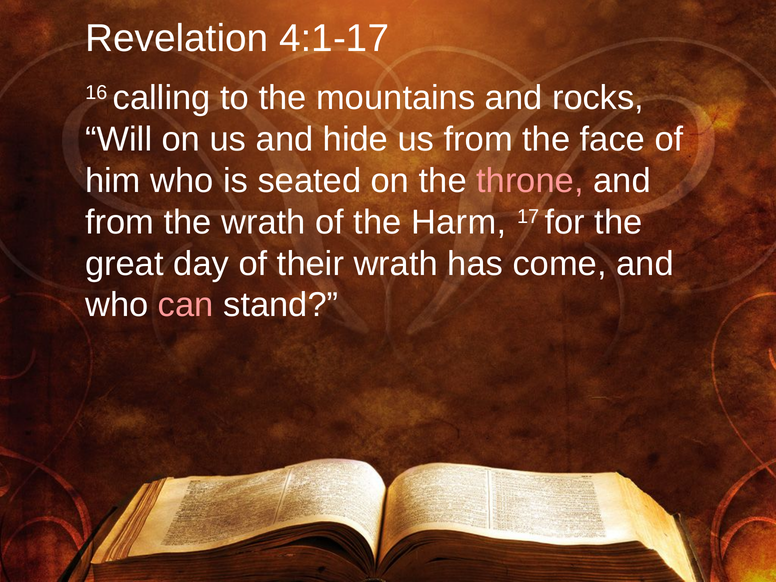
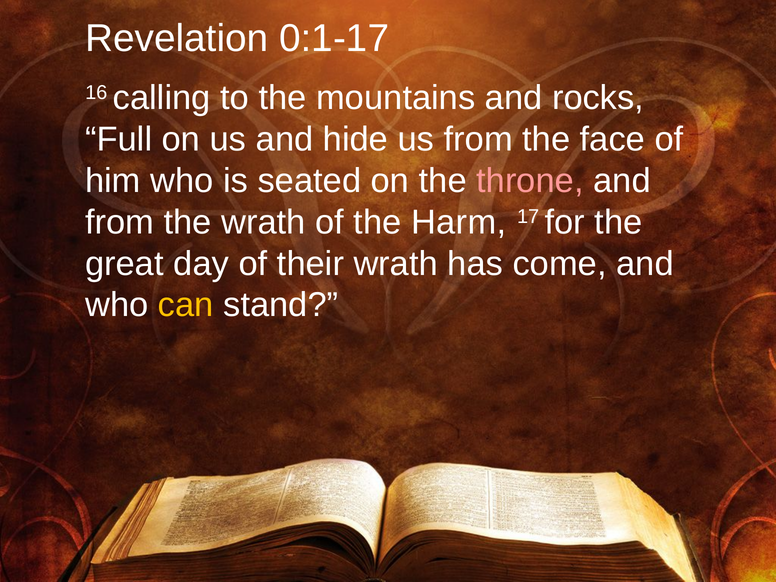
4:1-17: 4:1-17 -> 0:1-17 (334, 38)
Will: Will -> Full (119, 139)
can colour: pink -> yellow (186, 305)
